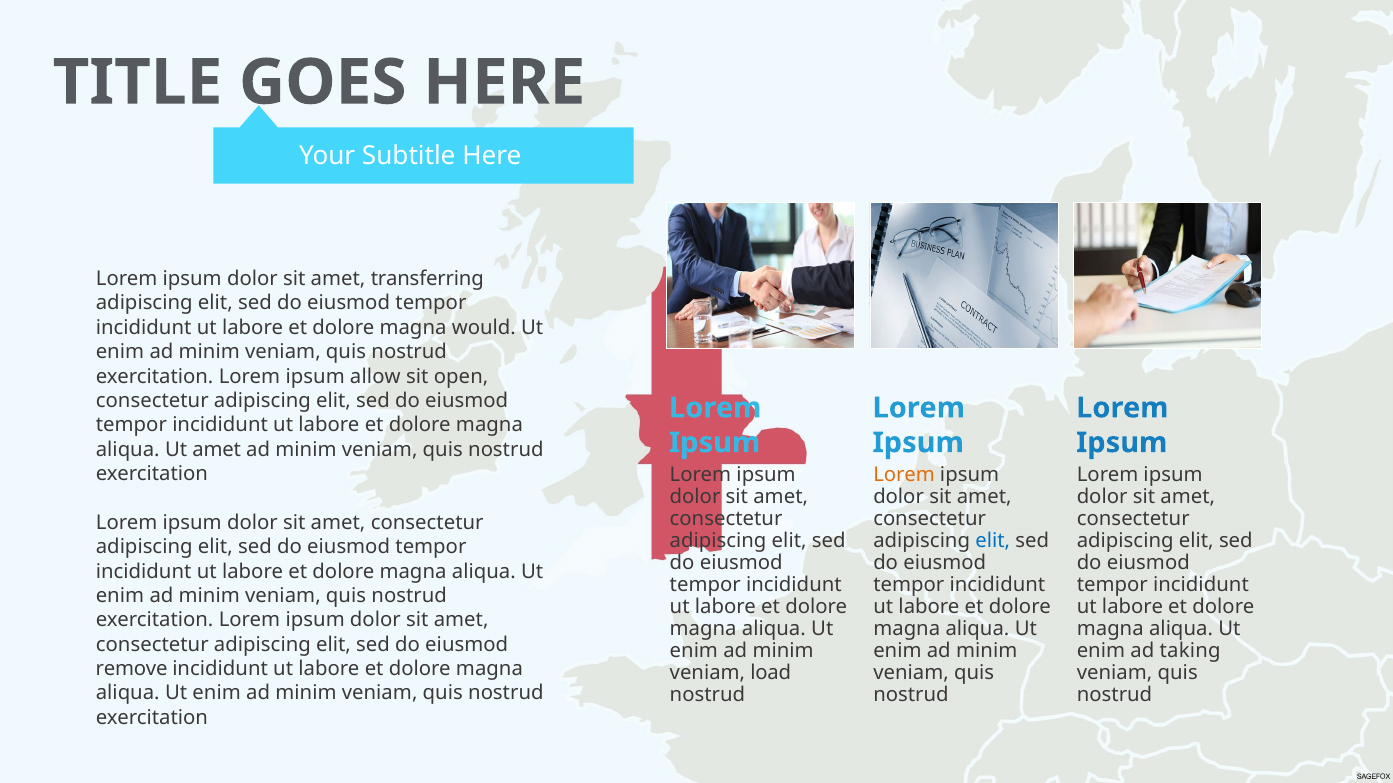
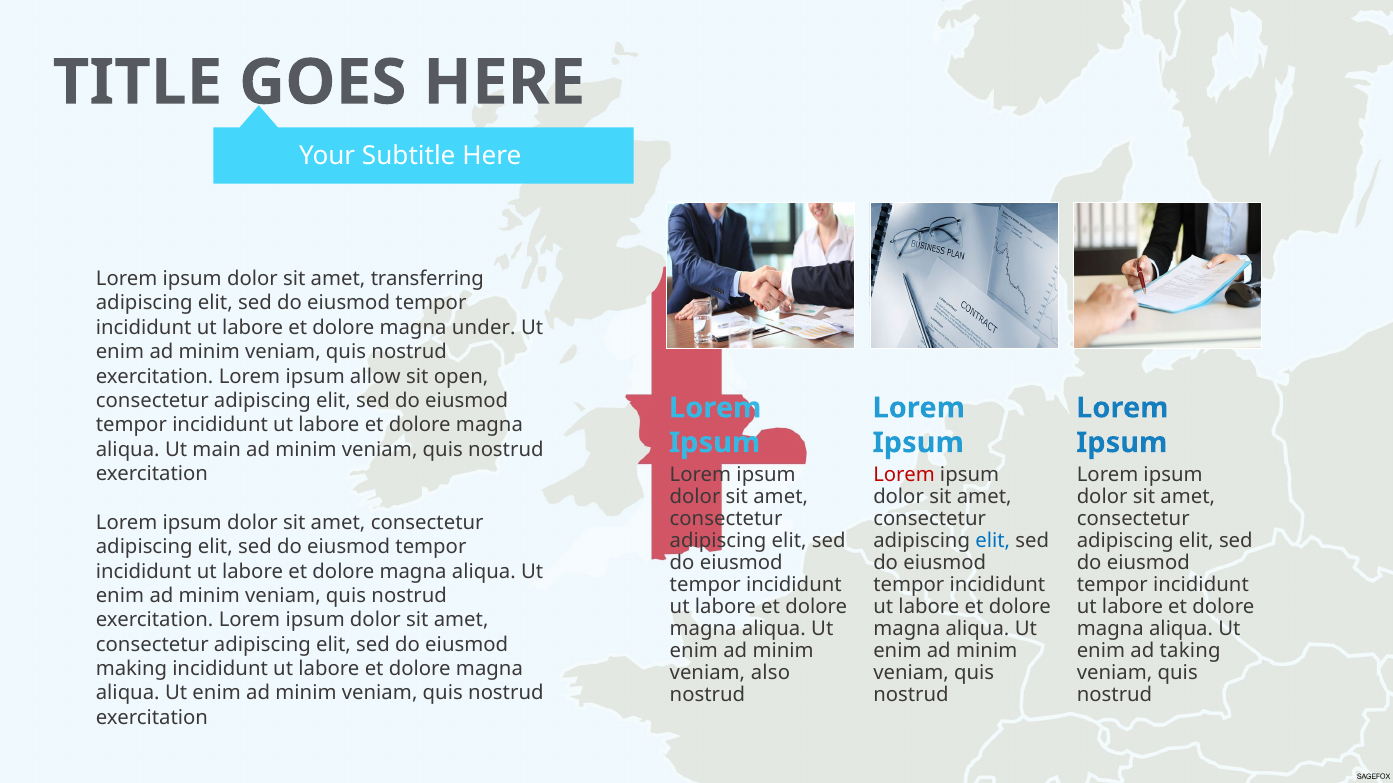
would: would -> under (484, 328)
Ut amet: amet -> main (217, 450)
Lorem colour: orange -> red (904, 475)
remove: remove -> making (131, 669)
load: load -> also (770, 673)
